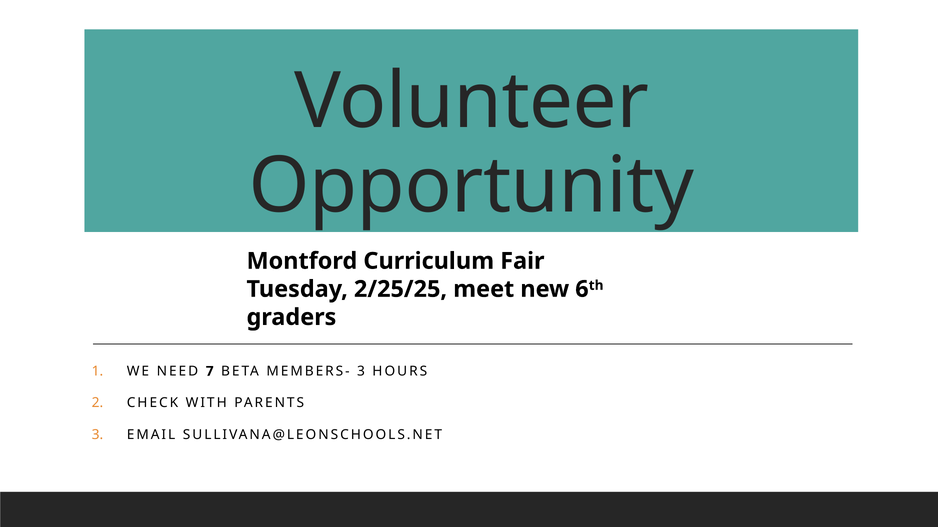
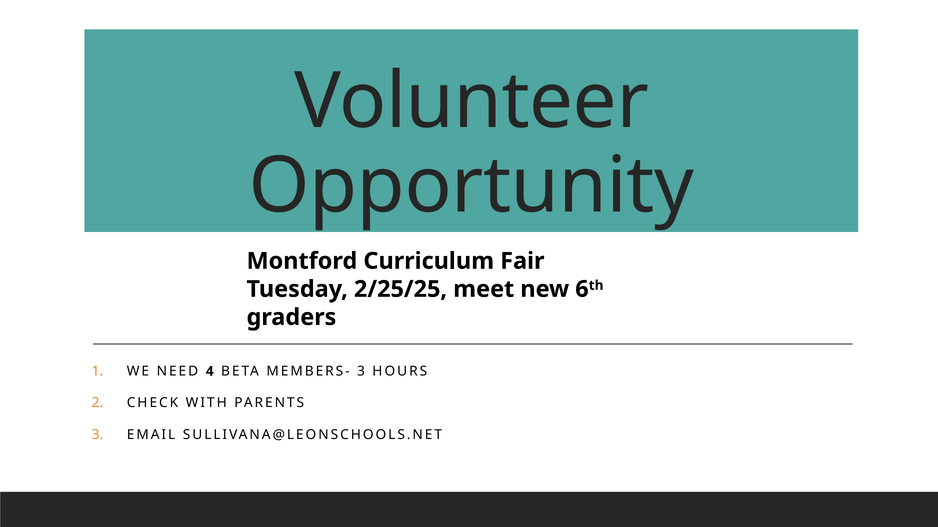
7: 7 -> 4 (210, 372)
